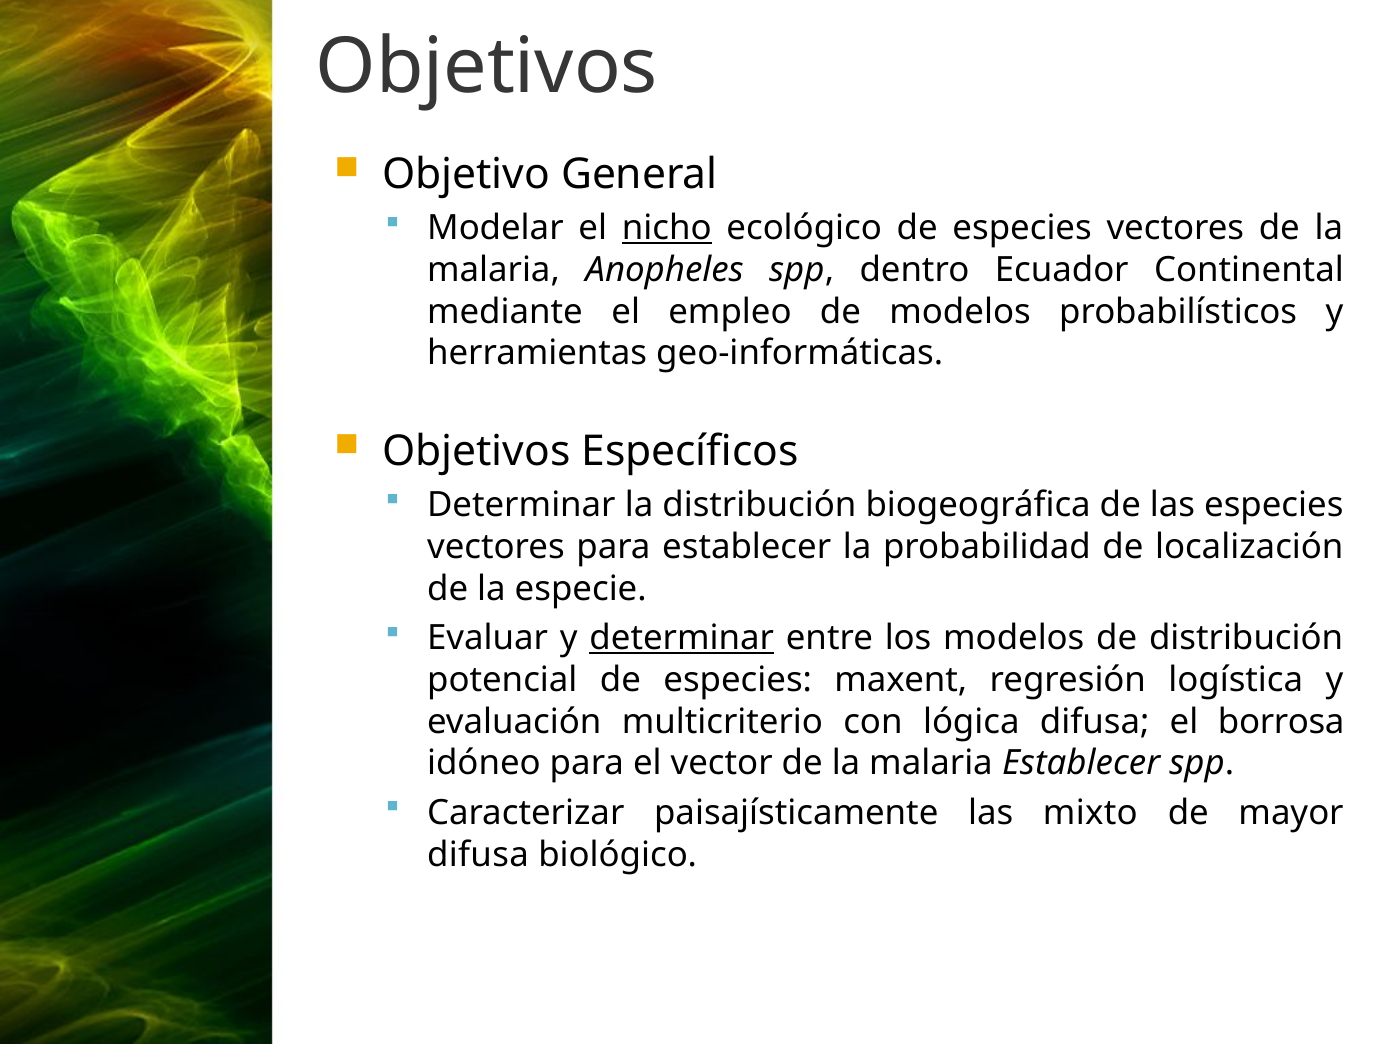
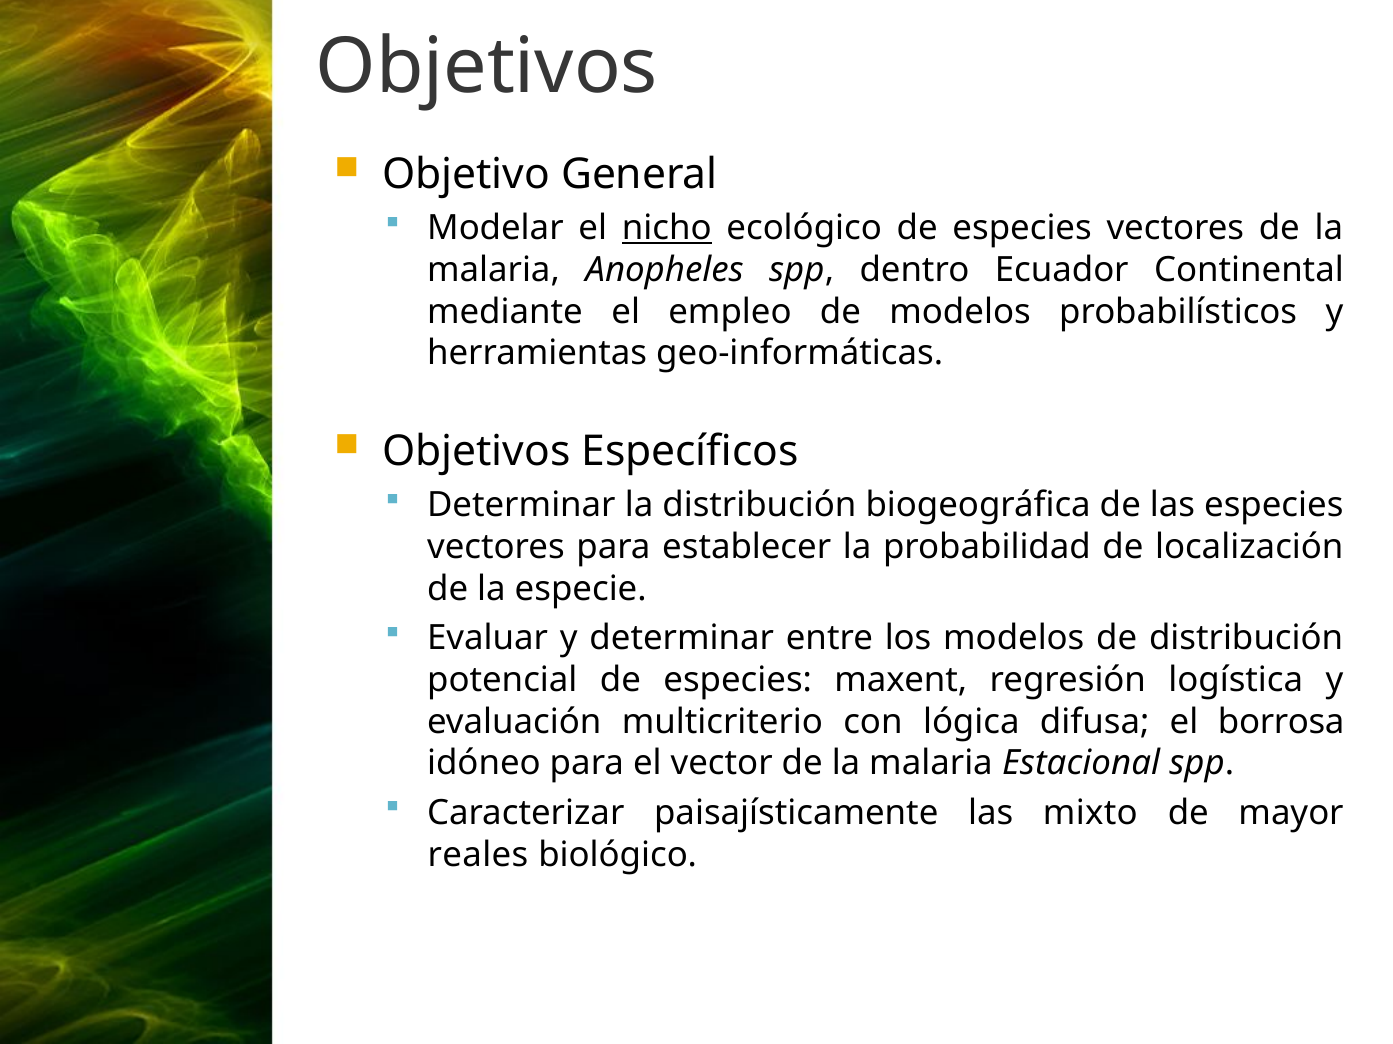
determinar underline: present -> none (682, 639)
malaria Establecer: Establecer -> Estacional (1081, 764)
difusa: difusa -> reales (478, 855)
